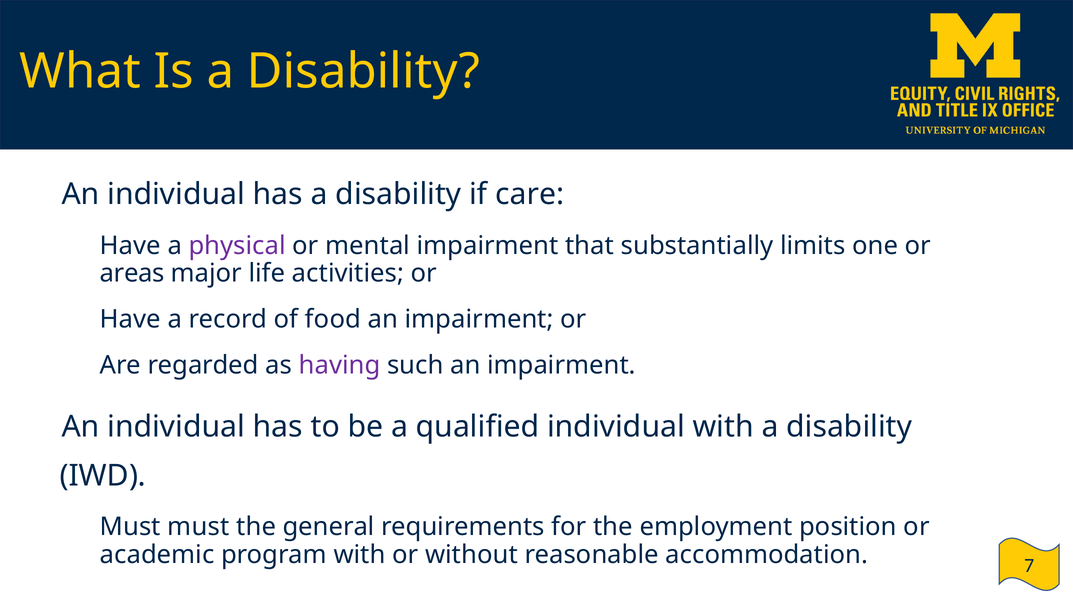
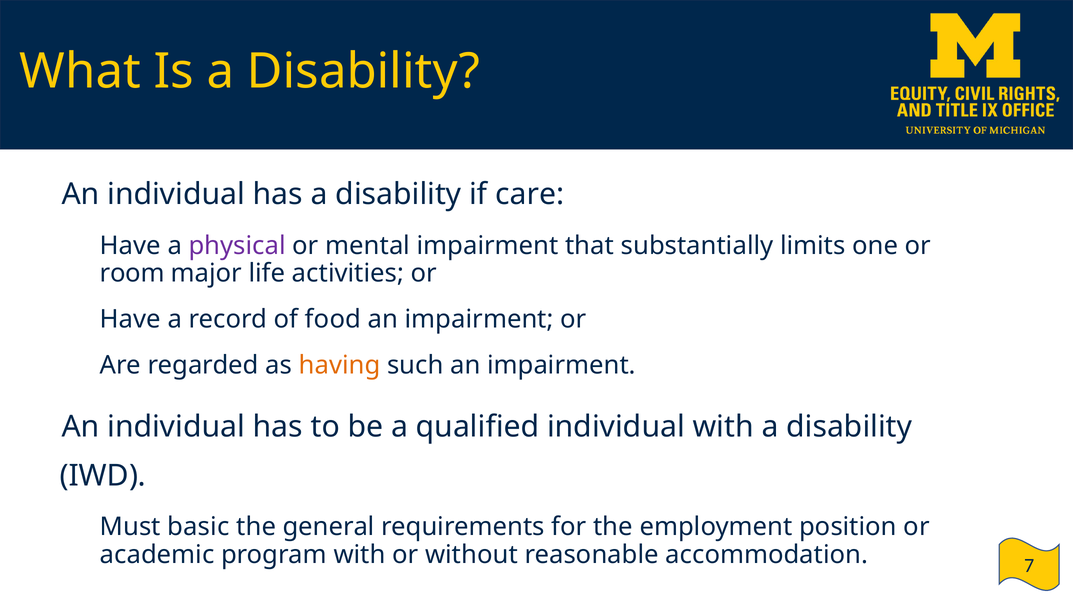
areas: areas -> room (132, 273)
having colour: purple -> orange (340, 365)
Must must: must -> basic (198, 527)
